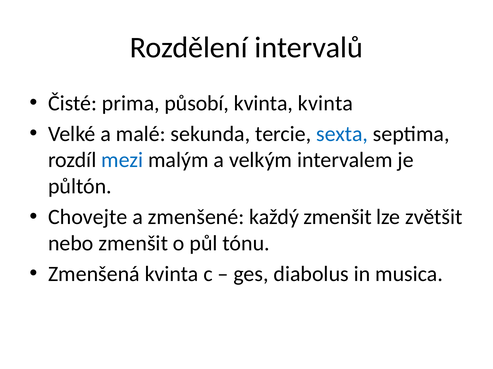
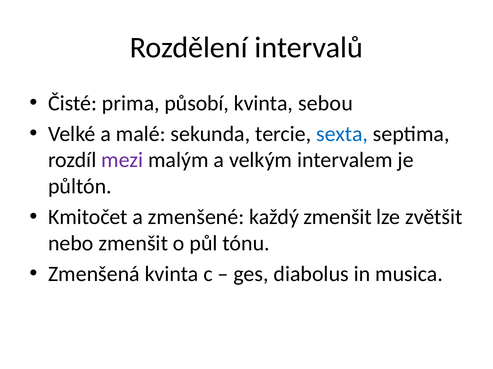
kvinta kvinta: kvinta -> sebou (325, 103)
mezi colour: blue -> purple (122, 160)
Chovejte: Chovejte -> Kmitočet (88, 217)
